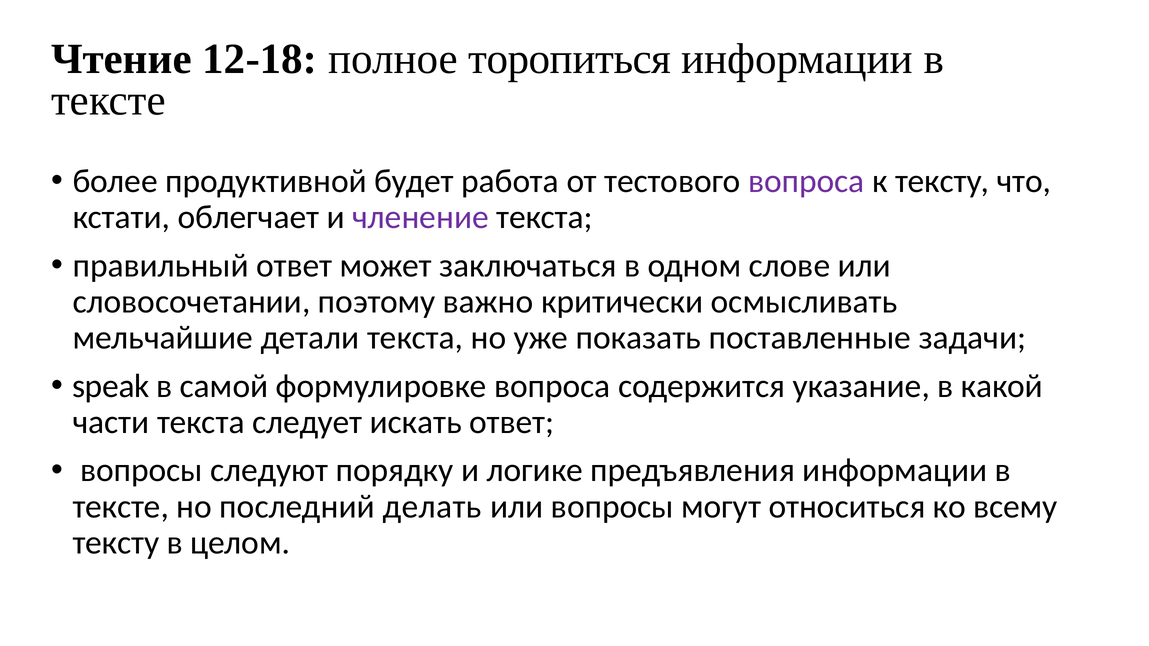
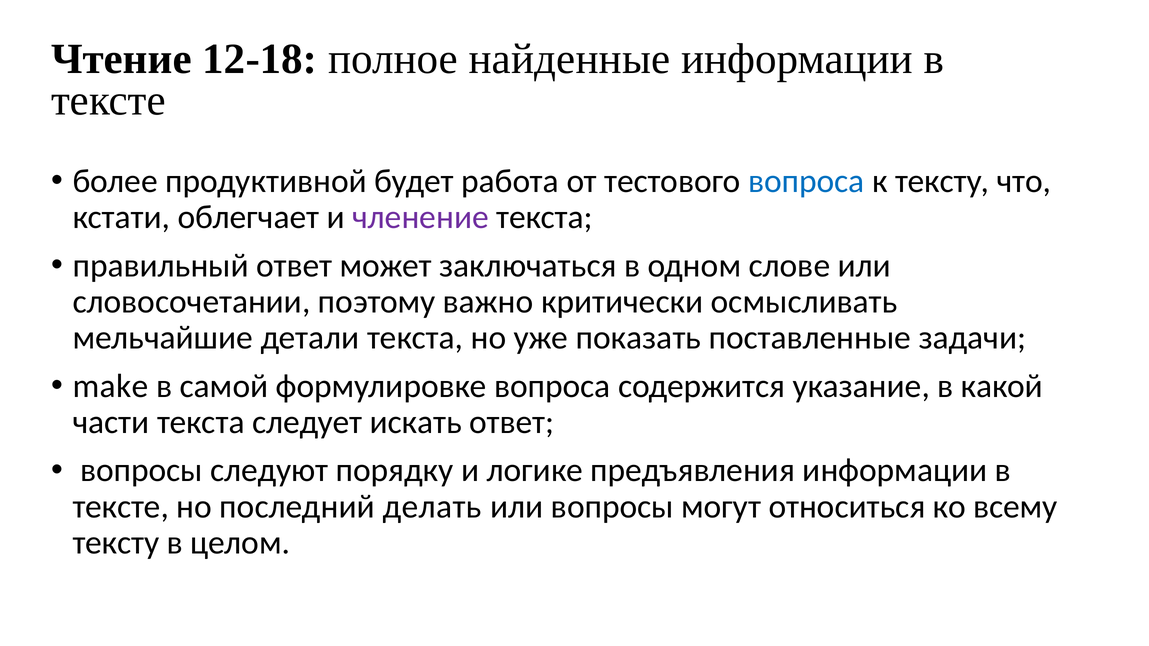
торопиться: торопиться -> найденные (569, 59)
вопроса colour: purple -> blue (806, 181)
speak: speak -> make (110, 386)
